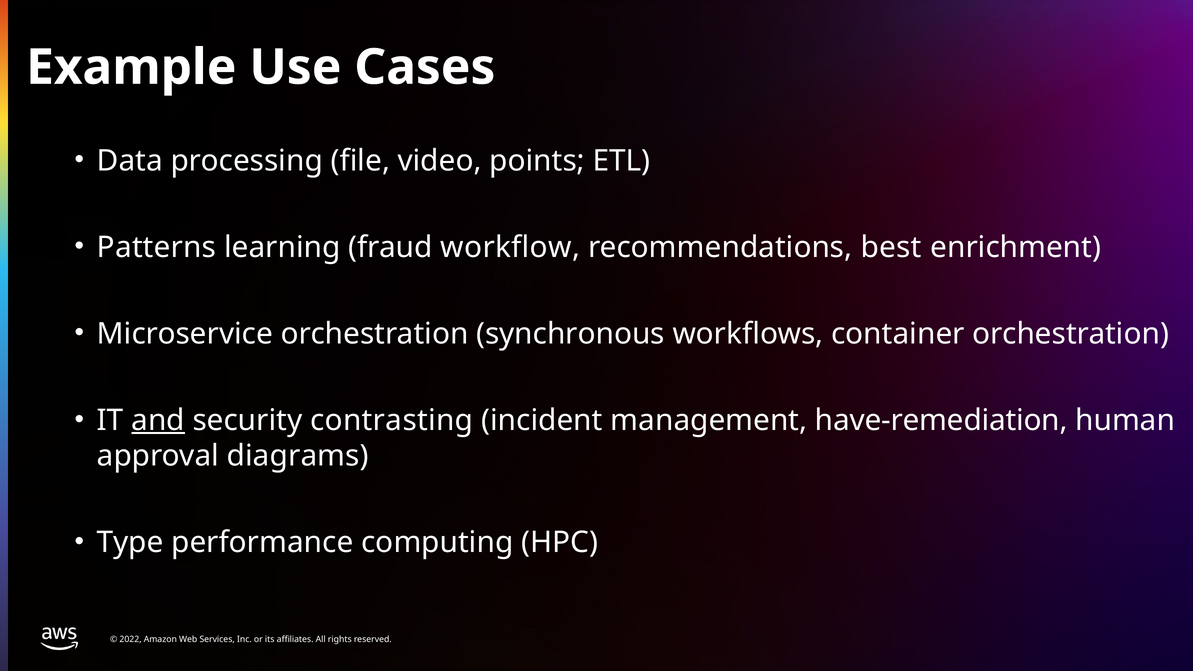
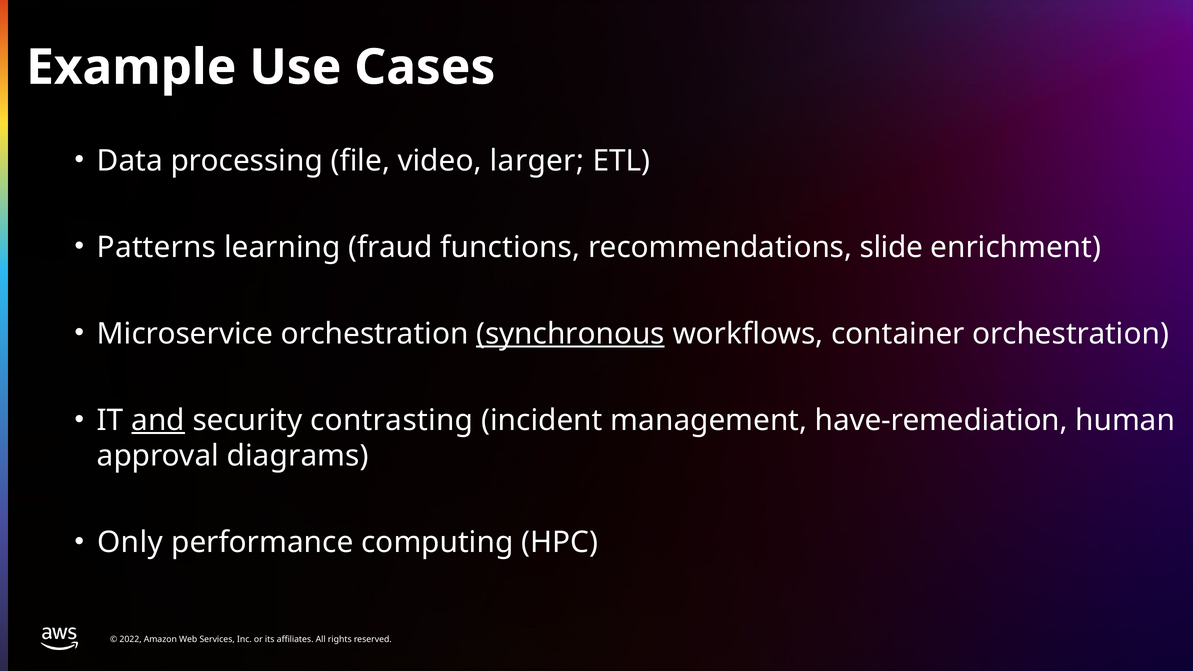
points: points -> larger (537, 161)
workflow: workflow -> functions (510, 247)
best: best -> slide (891, 247)
synchronous underline: none -> present (570, 334)
Type: Type -> Only (130, 543)
